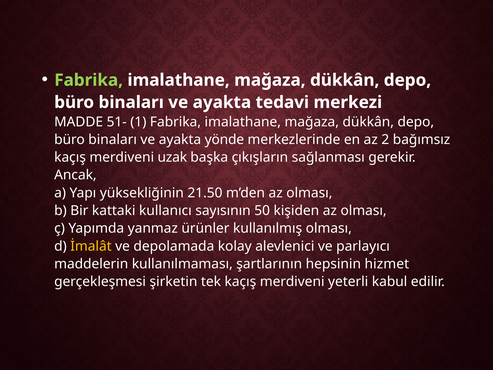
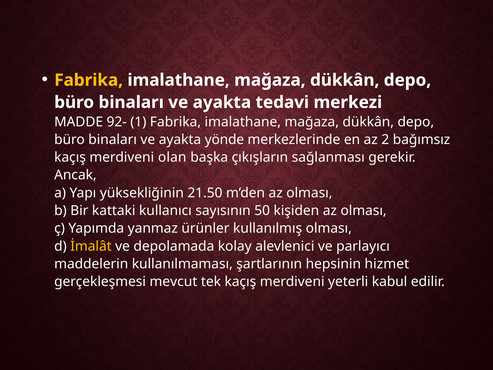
Fabrika colour: light green -> yellow (89, 80)
51-: 51- -> 92- (117, 122)
uzak: uzak -> olan (172, 157)
şirketin: şirketin -> mevcut (173, 281)
